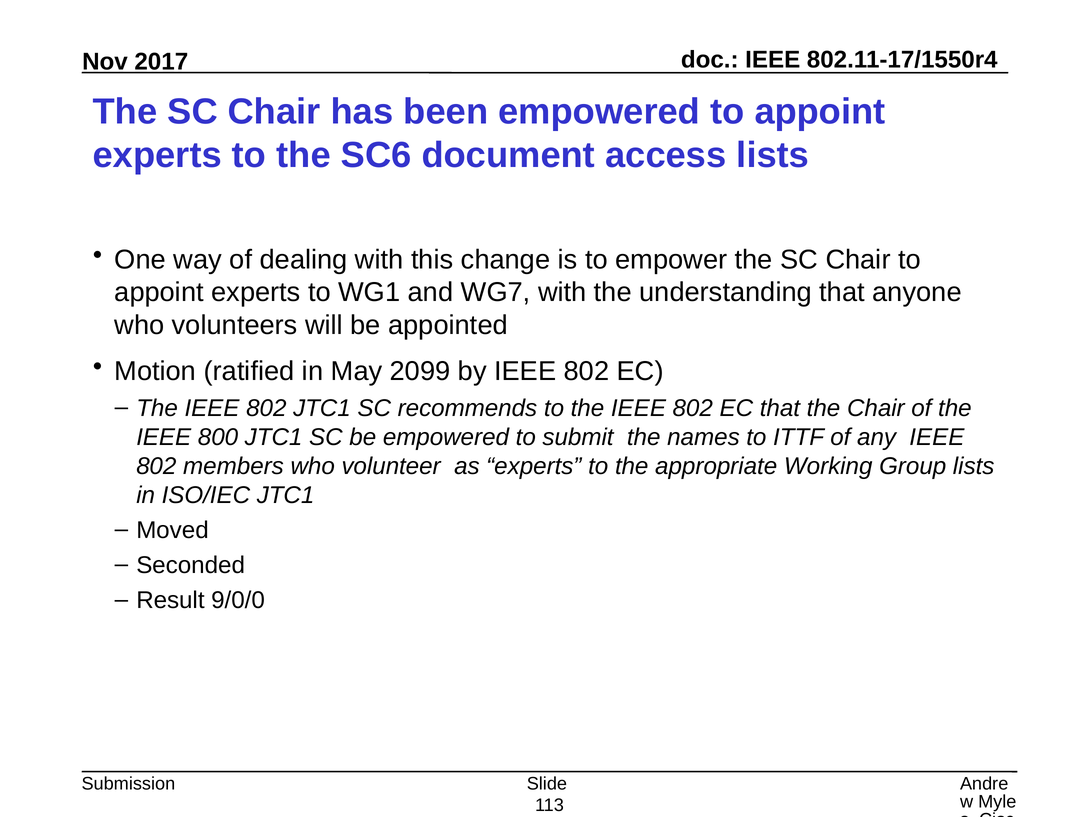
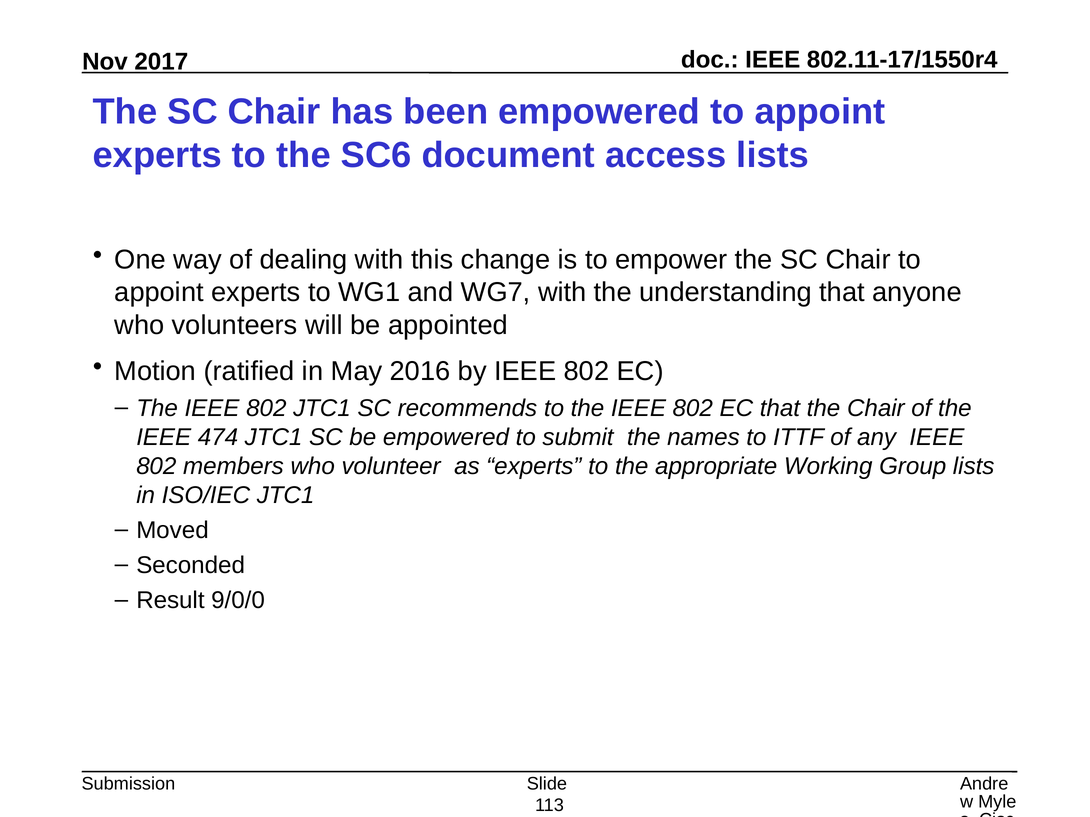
2099: 2099 -> 2016 (420, 372)
800: 800 -> 474 (218, 437)
